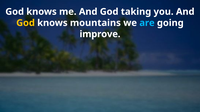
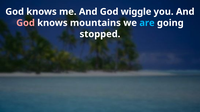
taking: taking -> wiggle (136, 12)
God colour: yellow -> pink (26, 23)
improve: improve -> stopped (100, 34)
